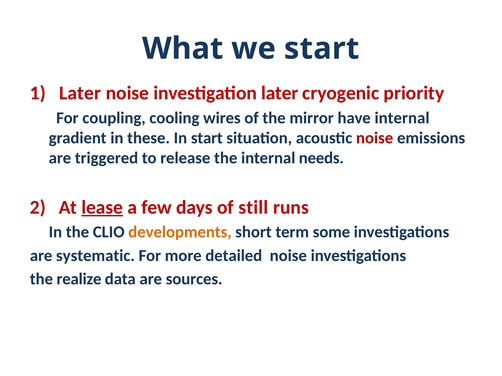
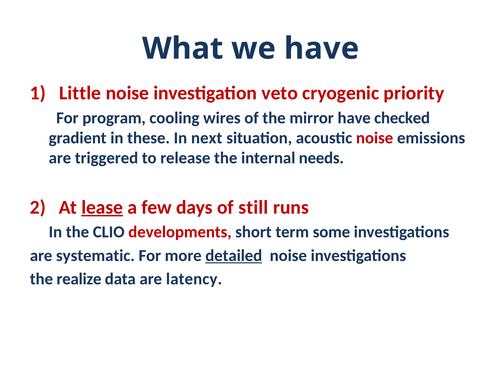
we start: start -> have (322, 49)
1 Later: Later -> Little (80, 93)
investigation later: later -> veto (280, 93)
coupling: coupling -> program (114, 118)
have internal: internal -> checked (402, 118)
In start: start -> next (207, 138)
developments colour: orange -> red (180, 232)
detailed underline: none -> present (234, 256)
sources: sources -> latency (194, 279)
